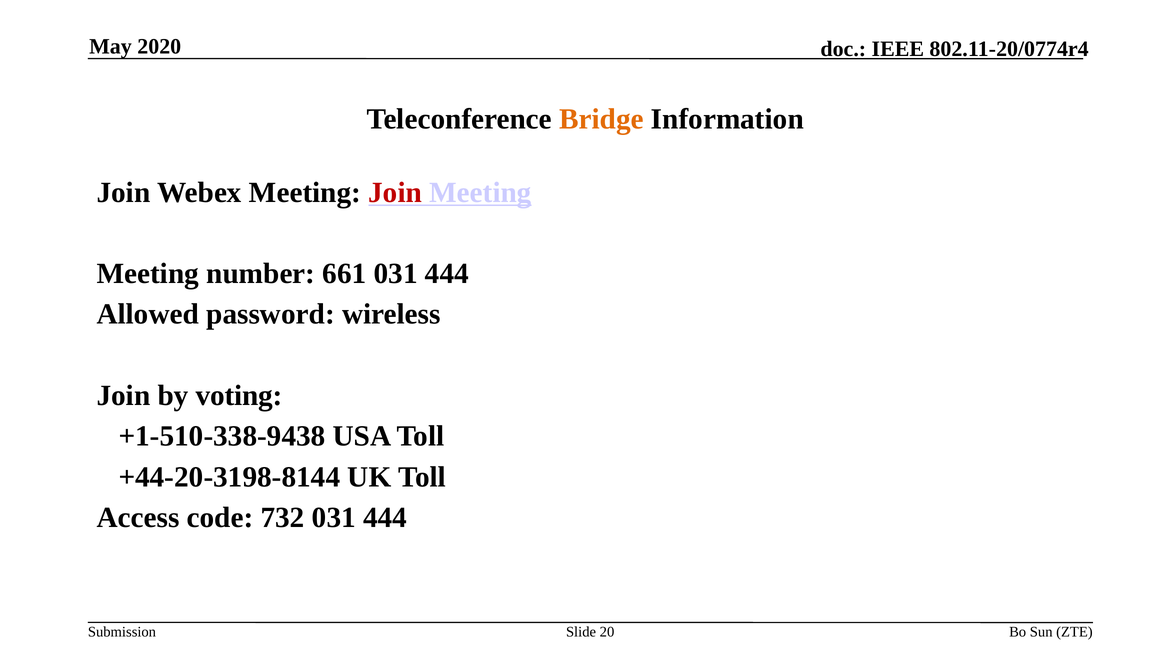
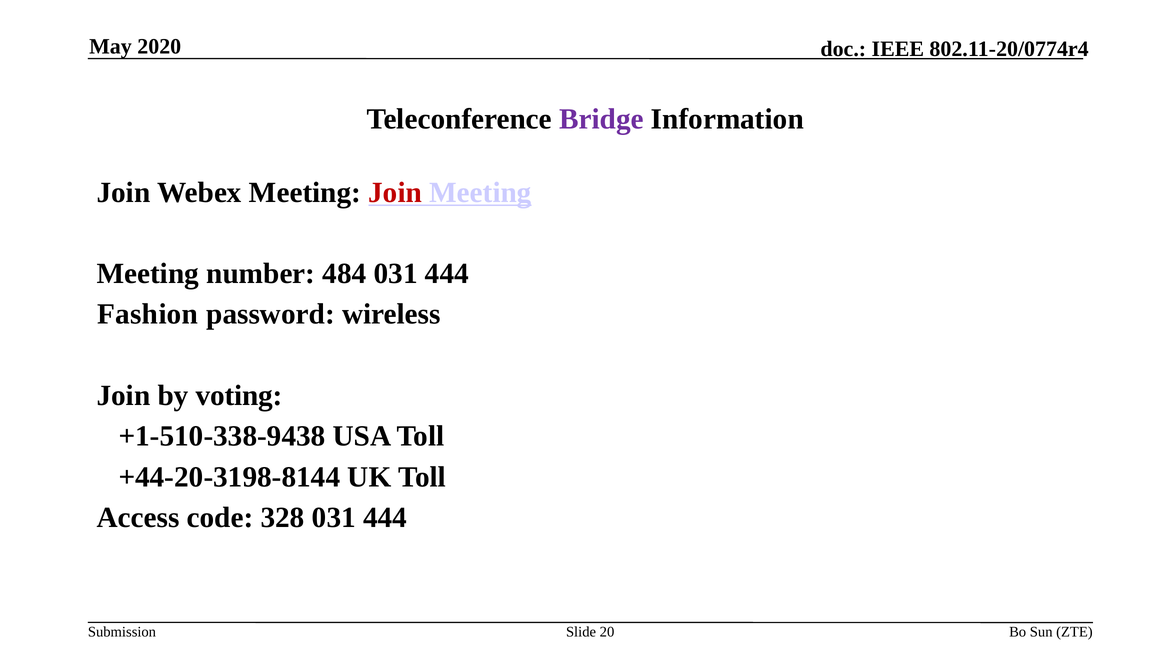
Bridge colour: orange -> purple (601, 119)
661: 661 -> 484 (344, 274)
Allowed: Allowed -> Fashion (148, 314)
732: 732 -> 328 (283, 517)
